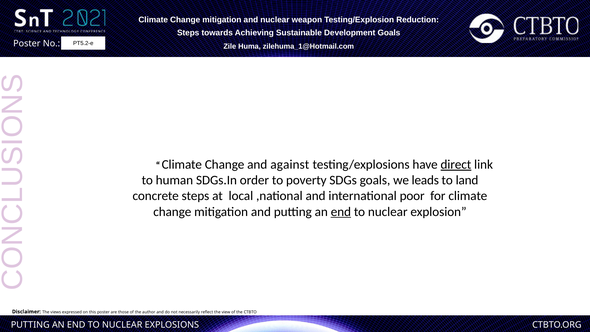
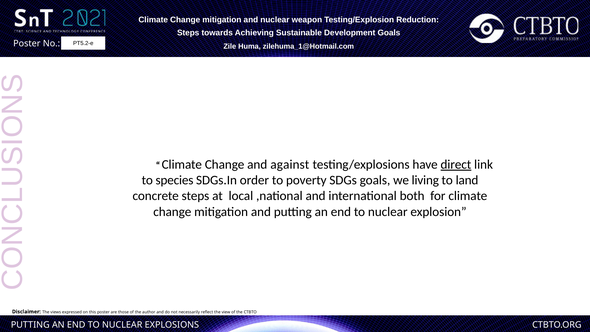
human: human -> species (175, 180)
leads: leads -> living (425, 180)
poor: poor -> both (412, 196)
end underline: present -> none (341, 212)
